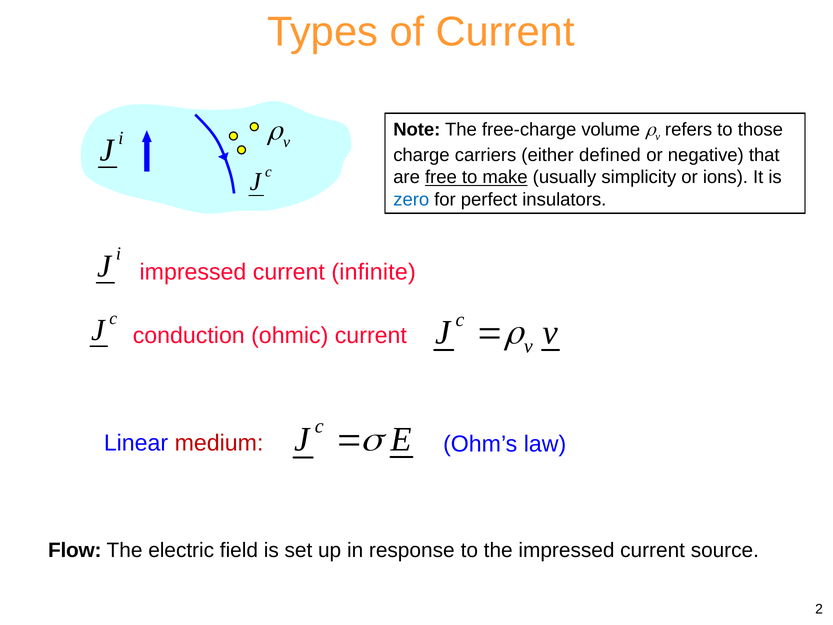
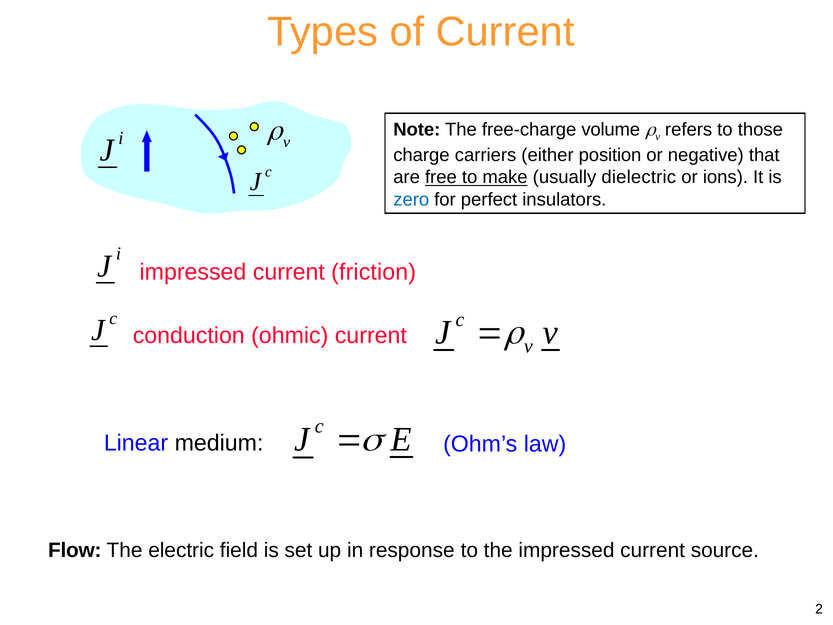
defined: defined -> position (610, 155)
simplicity: simplicity -> dielectric (639, 177)
infinite: infinite -> friction (374, 272)
medium colour: red -> black (219, 443)
